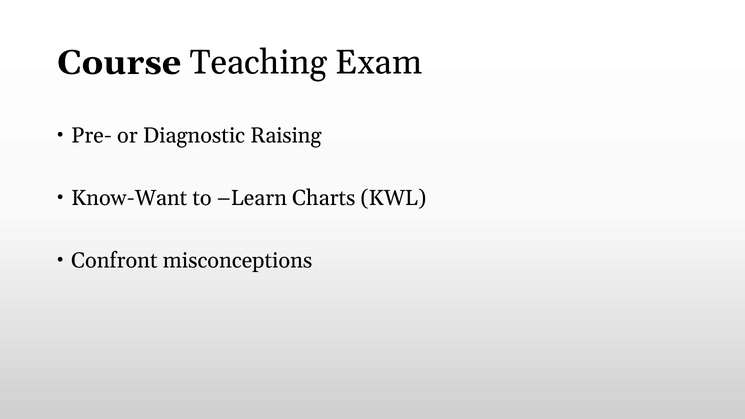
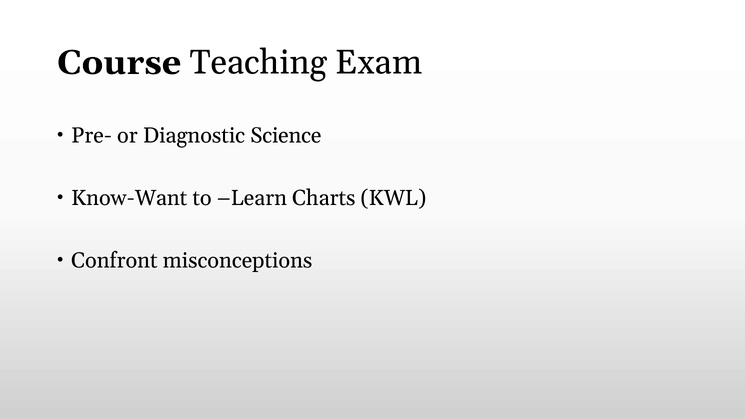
Raising: Raising -> Science (286, 135)
